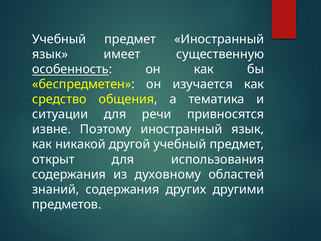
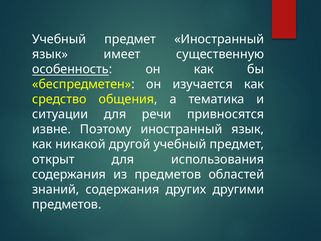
из духовному: духовному -> предметов (168, 174)
